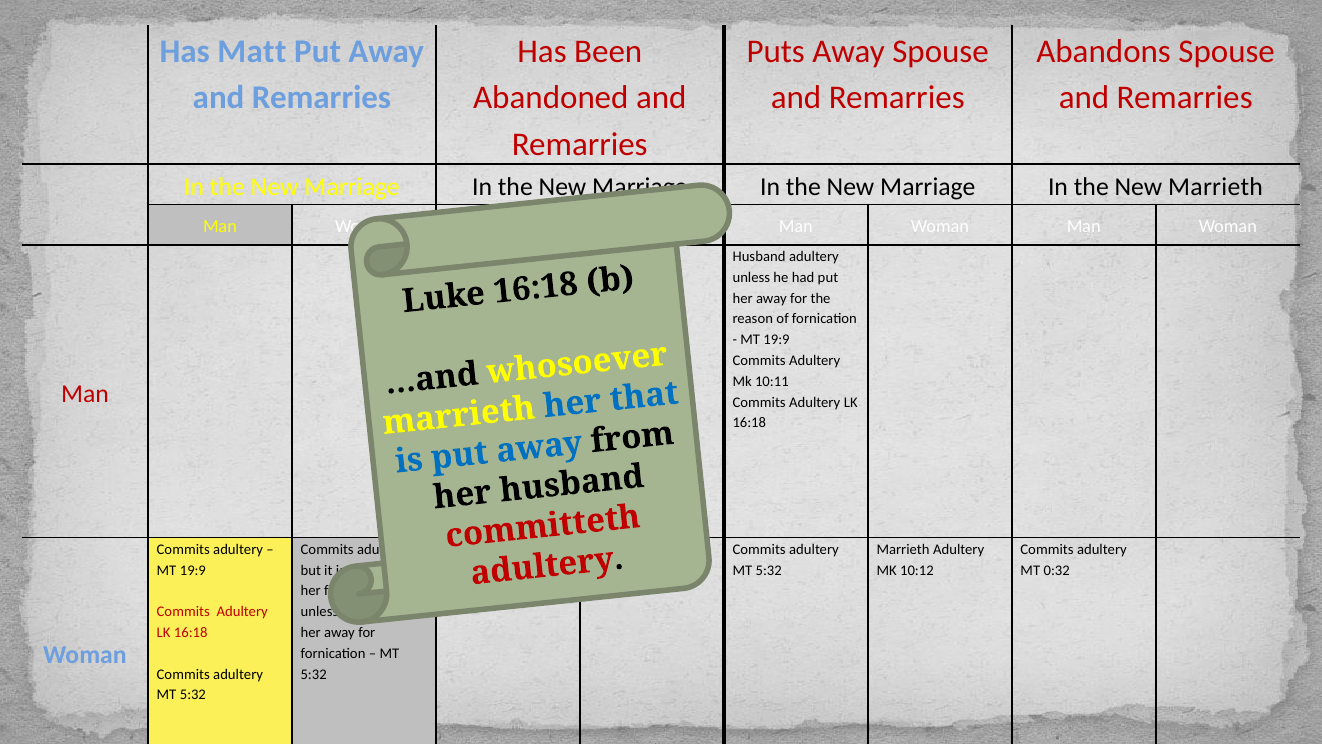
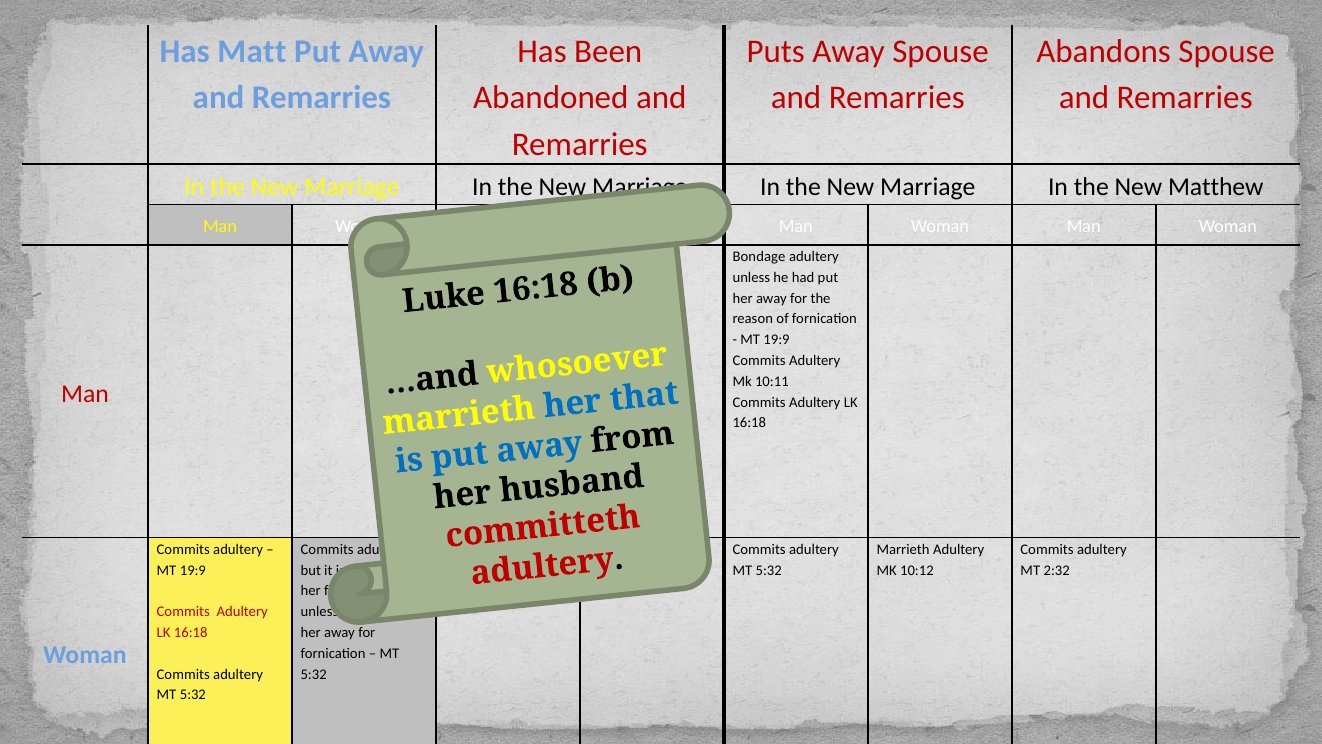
New Marrieth: Marrieth -> Matthew (1216, 187)
Husband: Husband -> Bondage (759, 257)
0:32: 0:32 -> 2:32 (1057, 570)
